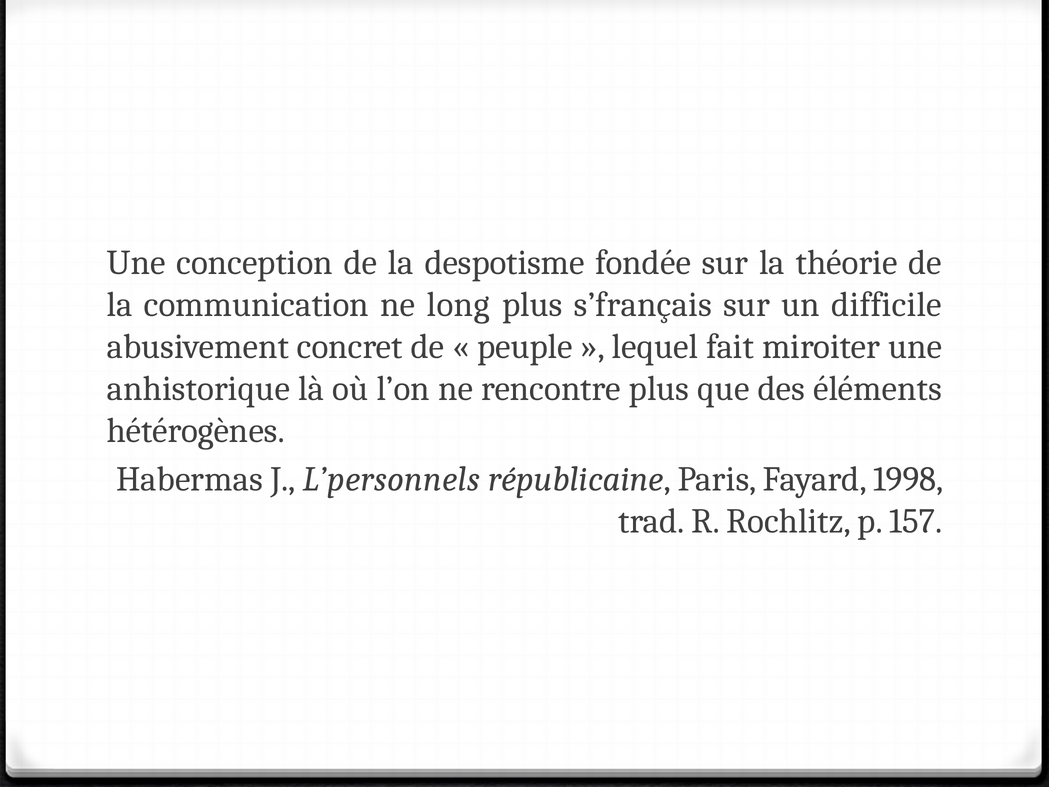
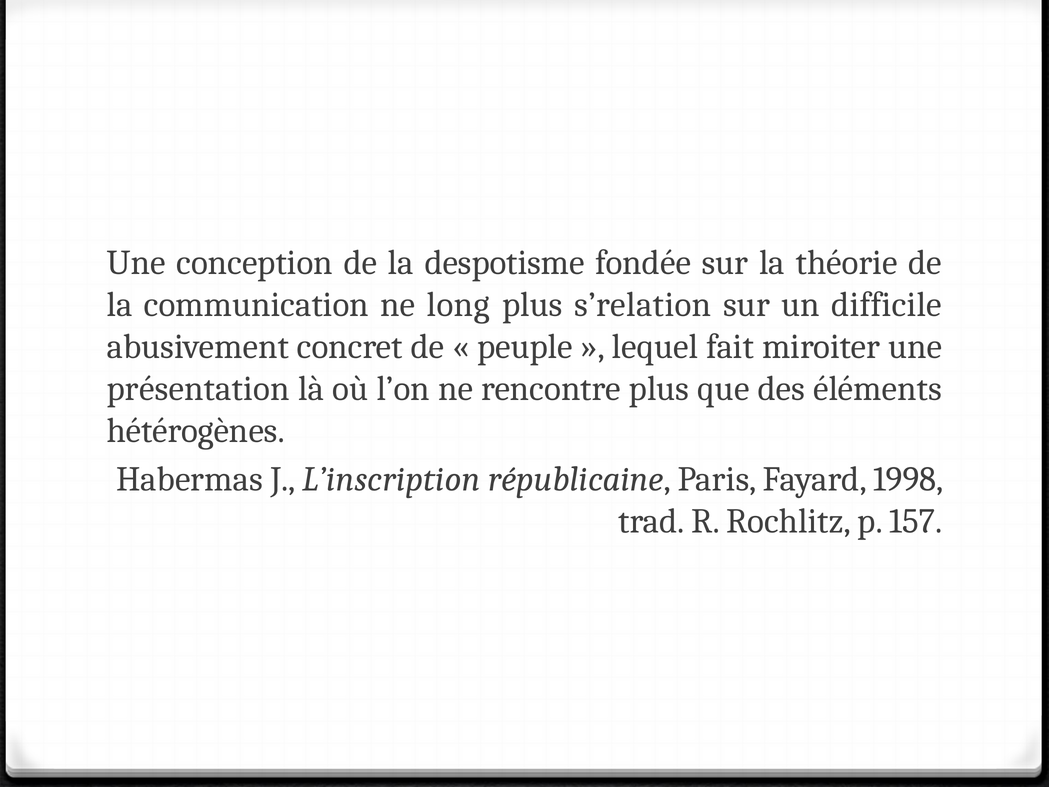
s’français: s’français -> s’relation (643, 304)
anhistorique: anhistorique -> présentation (198, 388)
L’personnels: L’personnels -> L’inscription (391, 479)
